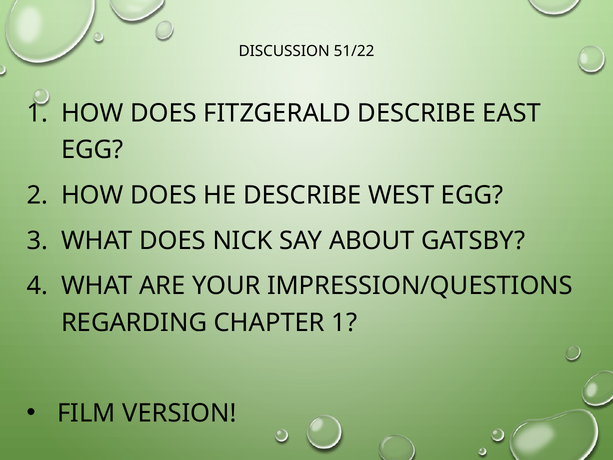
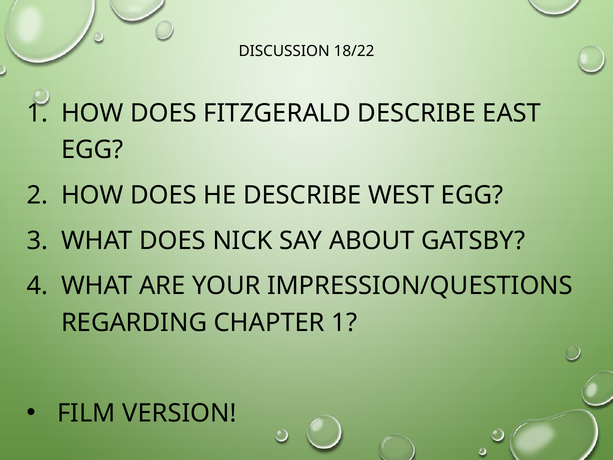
51/22: 51/22 -> 18/22 (354, 51)
